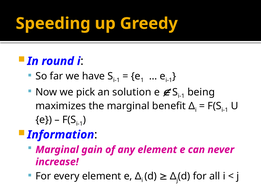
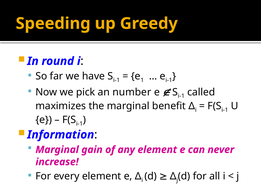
solution: solution -> number (132, 92)
being: being -> called (201, 92)
